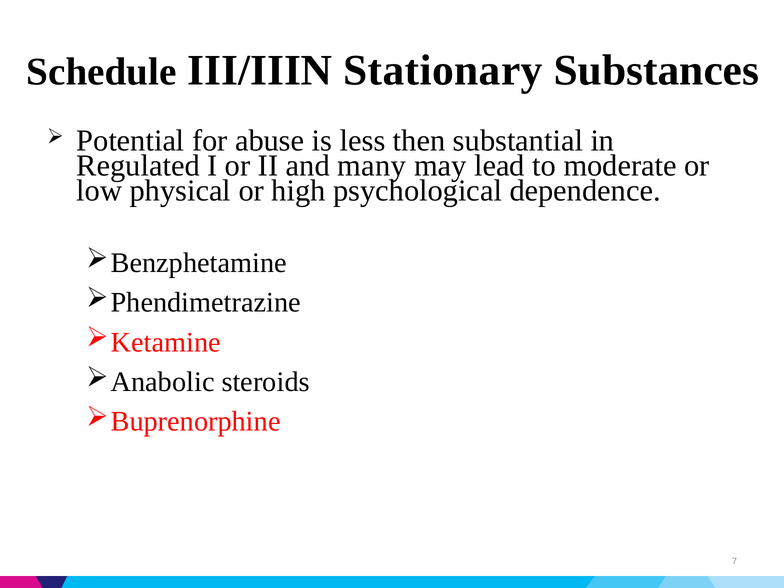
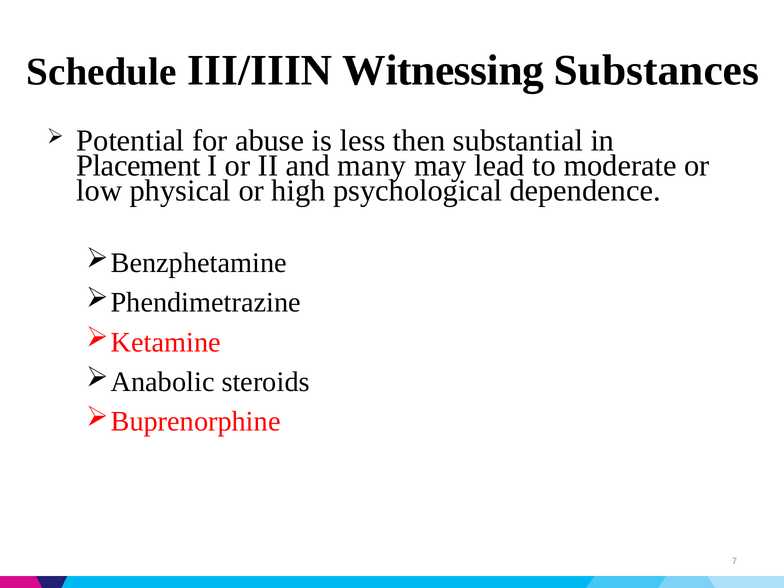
Stationary: Stationary -> Witnessing (443, 70)
Regulated: Regulated -> Placement (138, 166)
